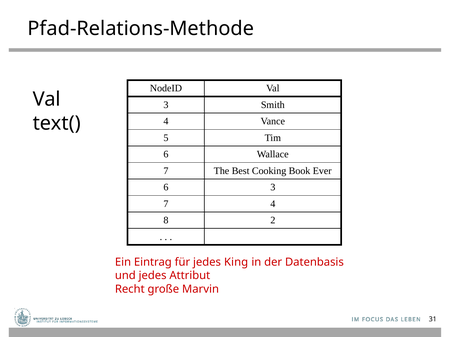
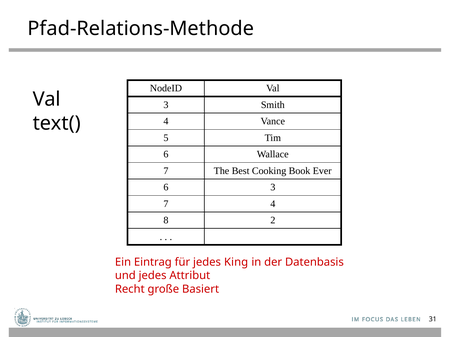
Marvin: Marvin -> Basiert (201, 289)
